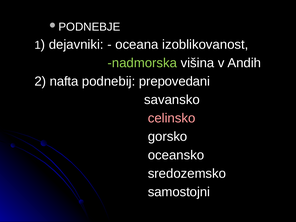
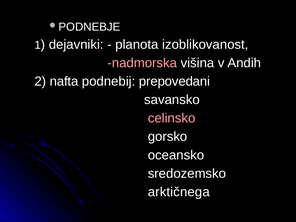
oceana: oceana -> planota (137, 45)
nadmorska colour: light green -> pink (142, 63)
samostojni: samostojni -> arktičnega (179, 192)
